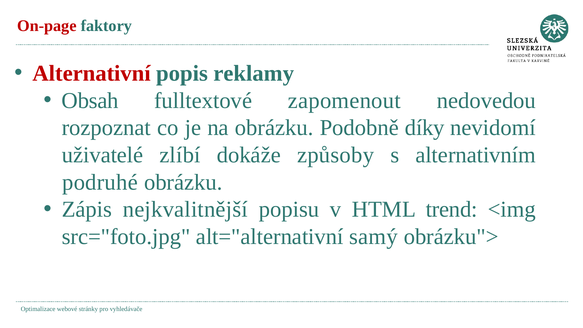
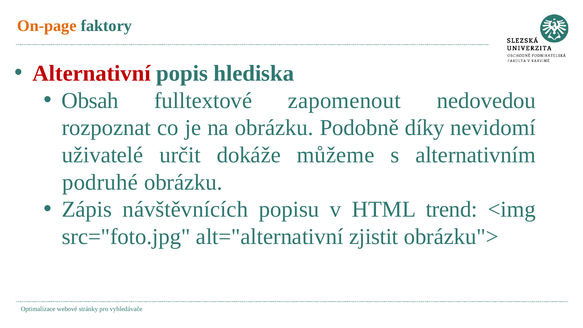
On-page colour: red -> orange (47, 26)
reklamy: reklamy -> hlediska (254, 73)
zlíbí: zlíbí -> určit (180, 155)
způsoby: způsoby -> můžeme (336, 155)
nejkvalitnější: nejkvalitnější -> návštěvnících (185, 209)
samý: samý -> zjistit (374, 237)
